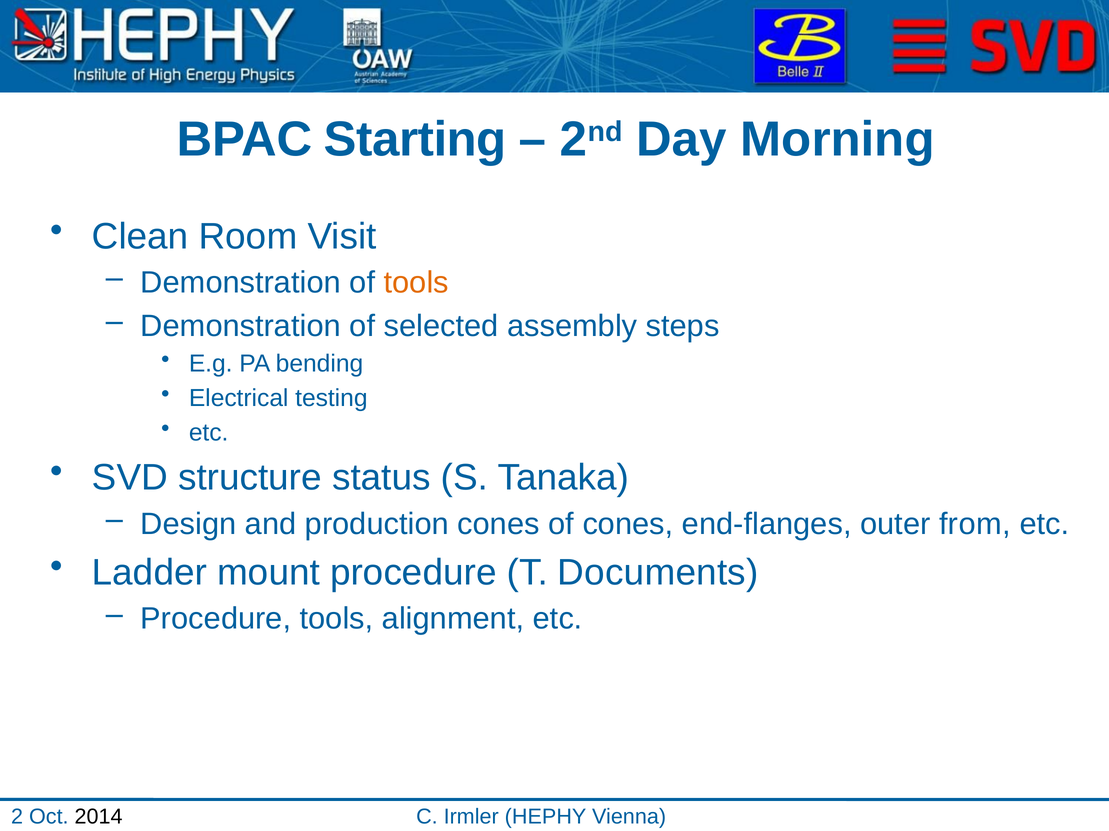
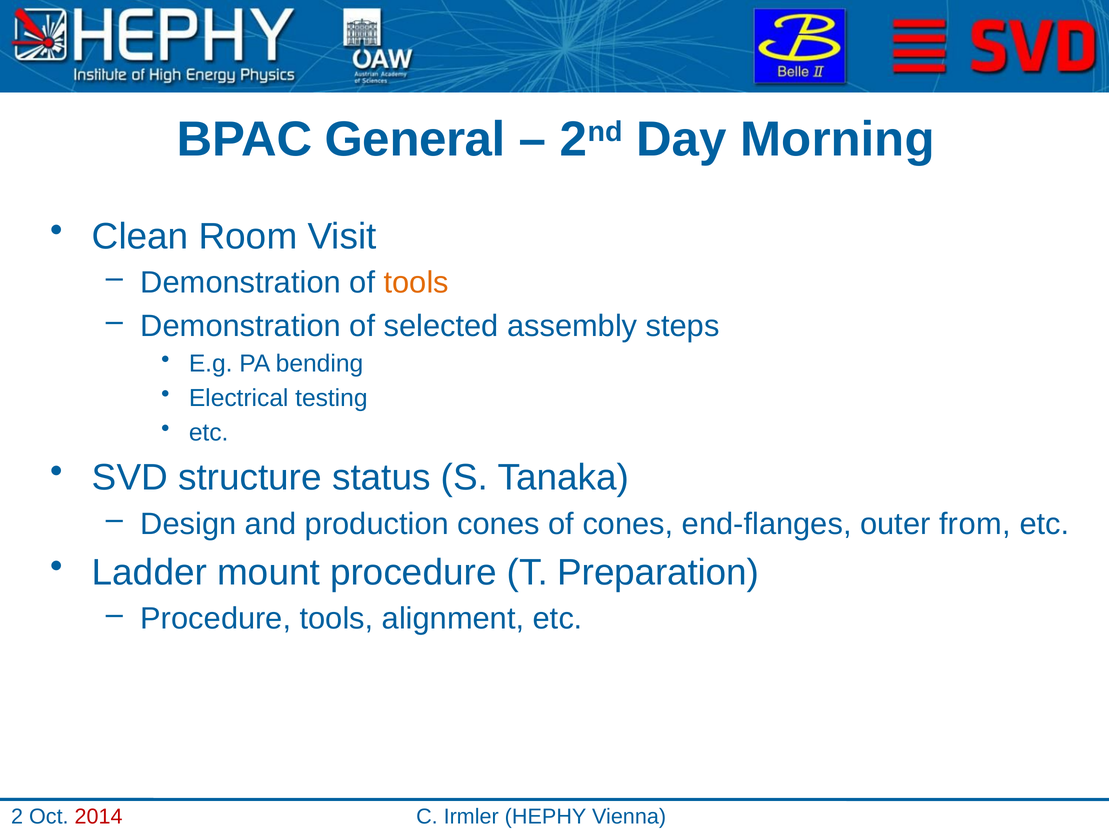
Starting: Starting -> General (415, 140)
Documents: Documents -> Preparation (658, 573)
2014 colour: black -> red (99, 817)
